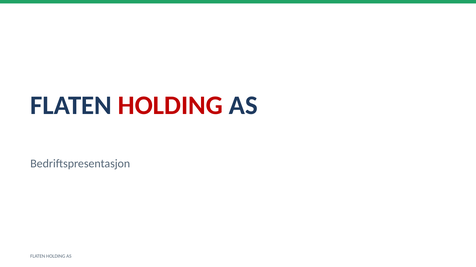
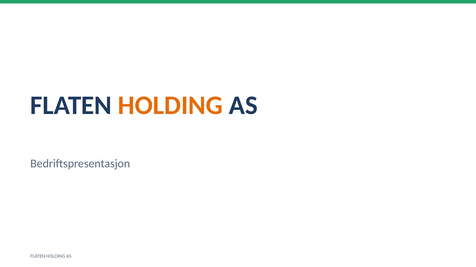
HOLDING colour: red -> orange (170, 106)
